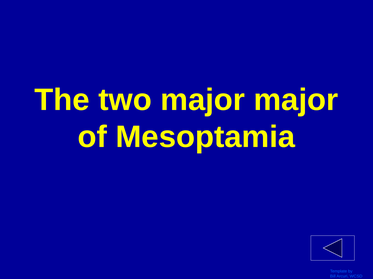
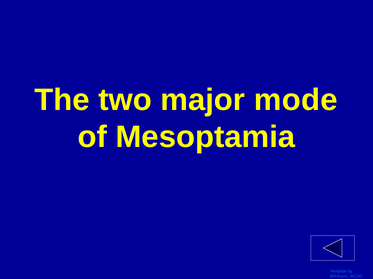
major major: major -> mode (296, 100)
